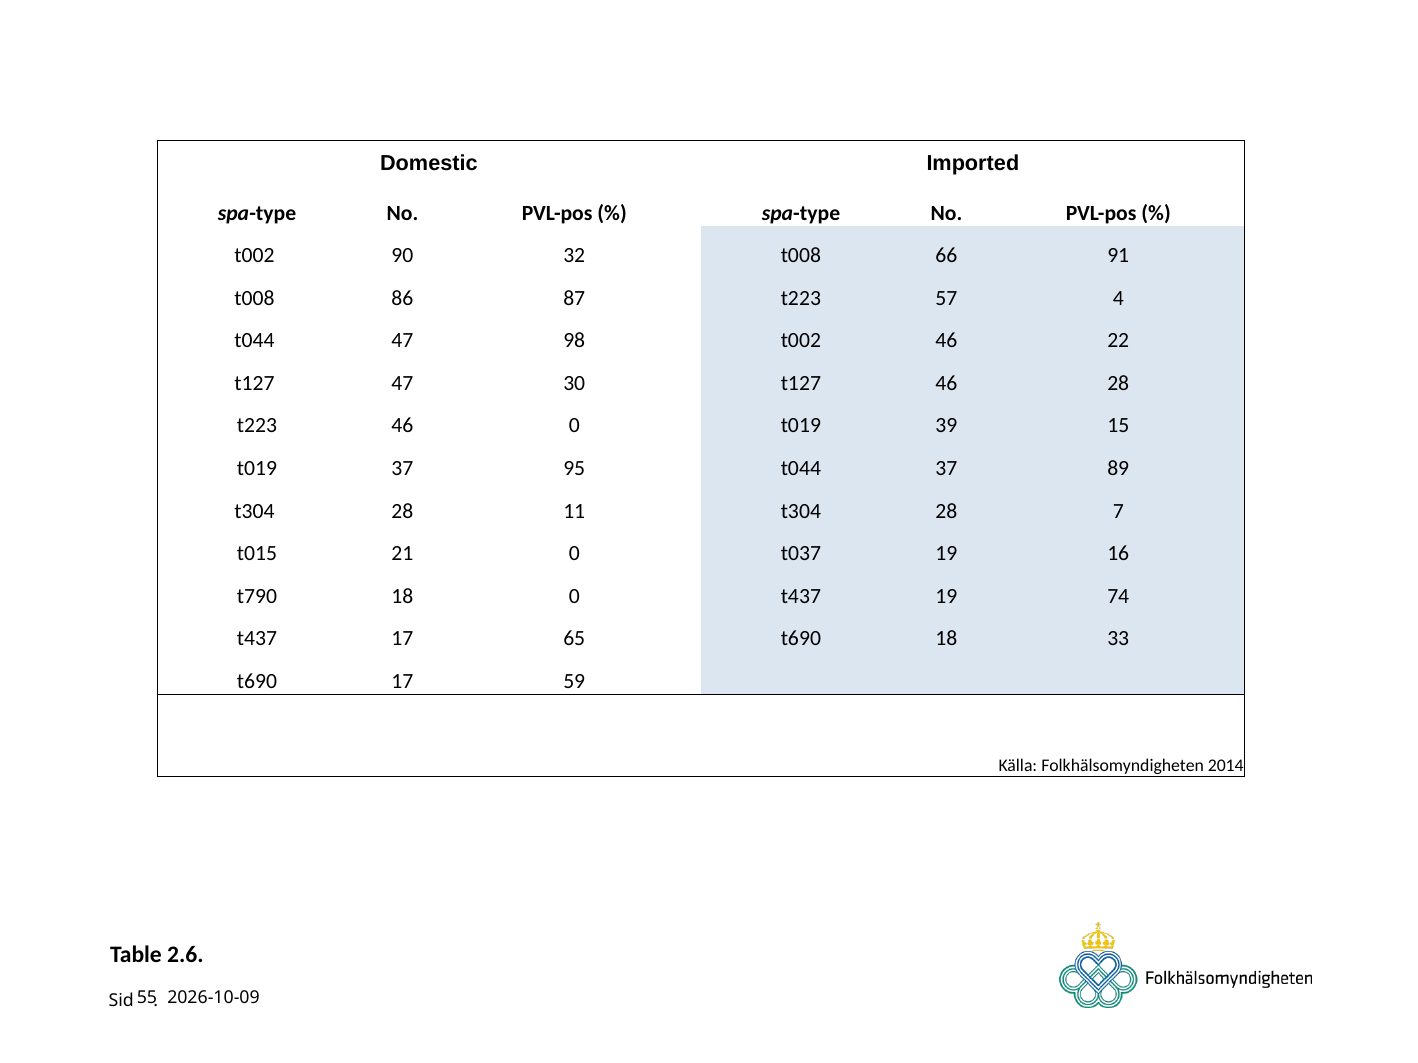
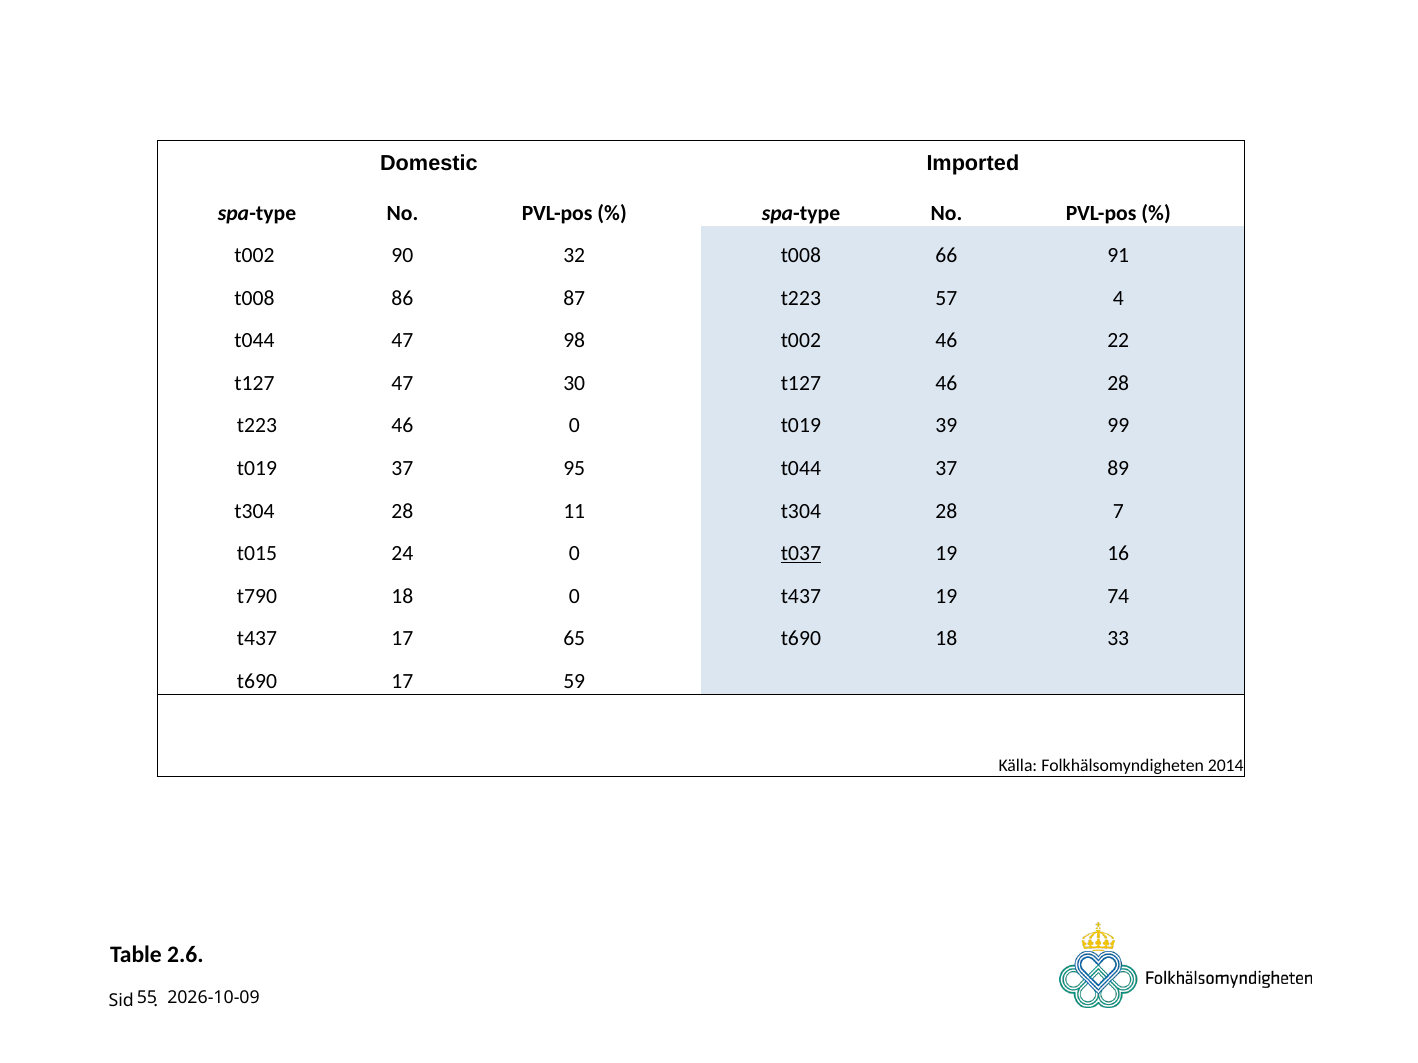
15: 15 -> 99 (1118, 426)
21: 21 -> 24 (402, 554)
t037 underline: none -> present (801, 554)
